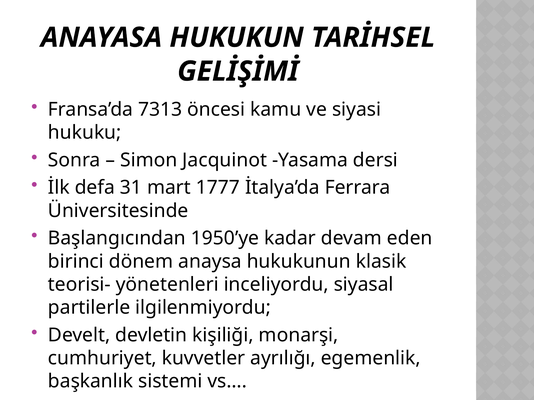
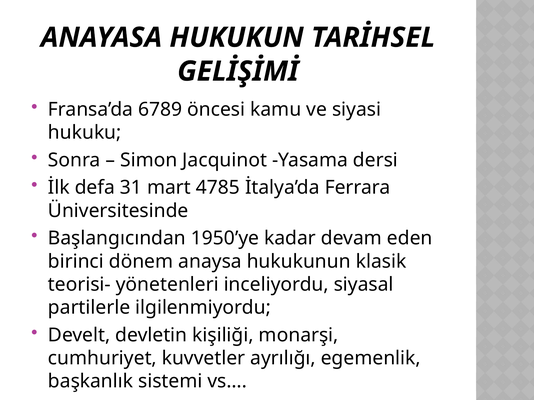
7313: 7313 -> 6789 (160, 110)
1777: 1777 -> 4785 (218, 188)
